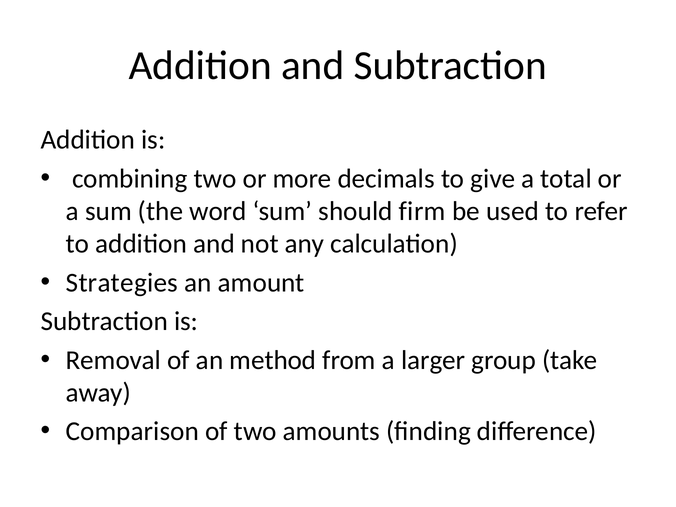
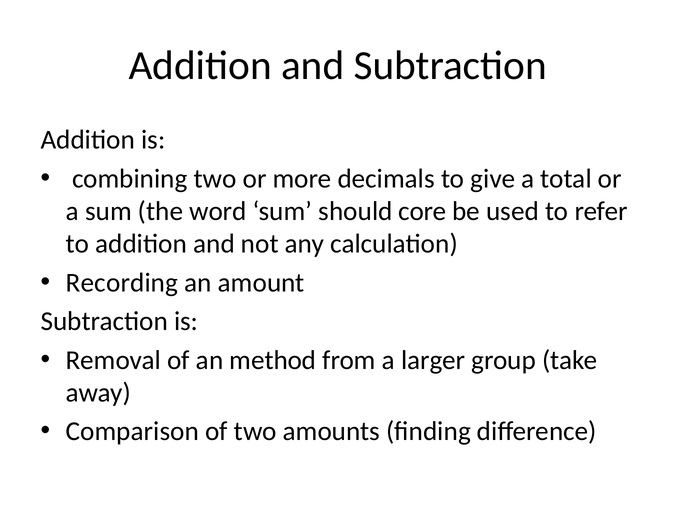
firm: firm -> core (422, 211)
Strategies: Strategies -> Recording (122, 283)
